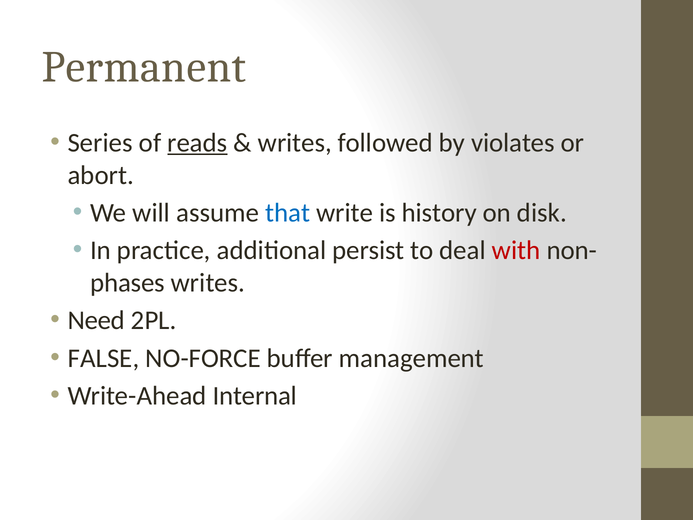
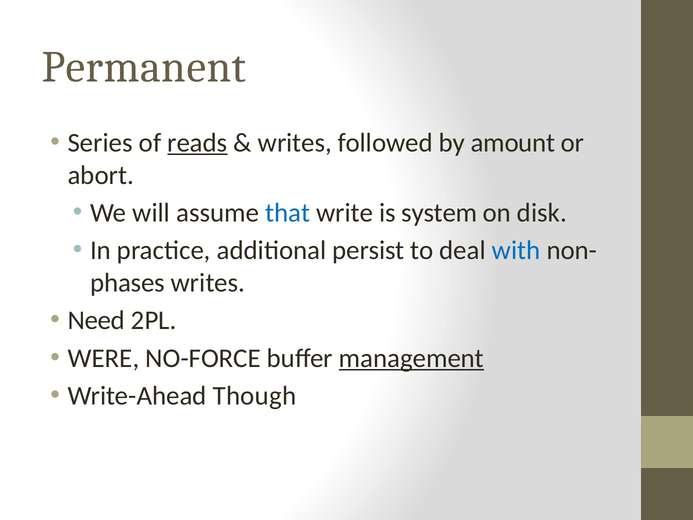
violates: violates -> amount (513, 143)
history: history -> system (439, 213)
with colour: red -> blue (516, 250)
FALSE: FALSE -> WERE (103, 358)
management underline: none -> present (411, 358)
Internal: Internal -> Though (255, 396)
